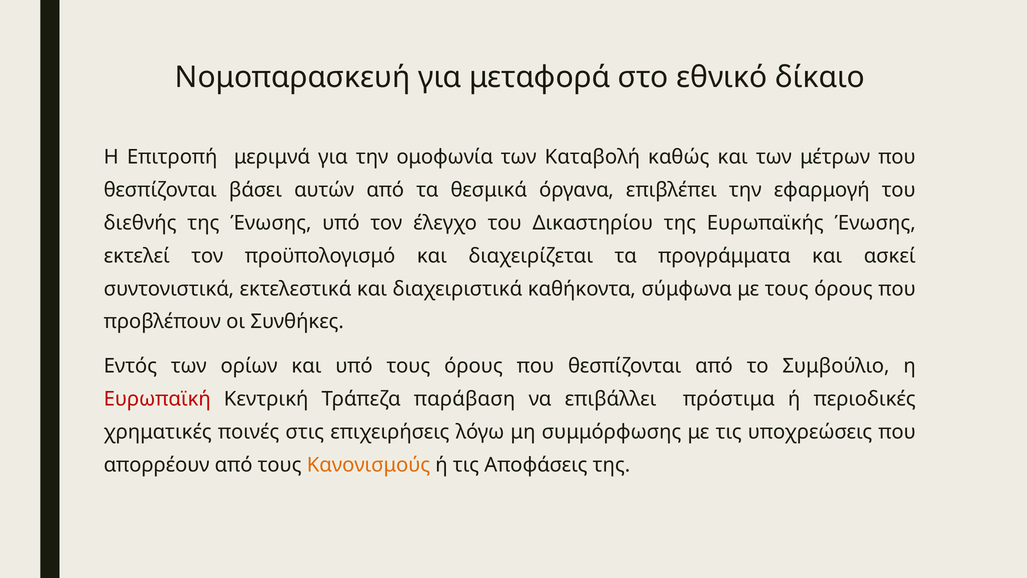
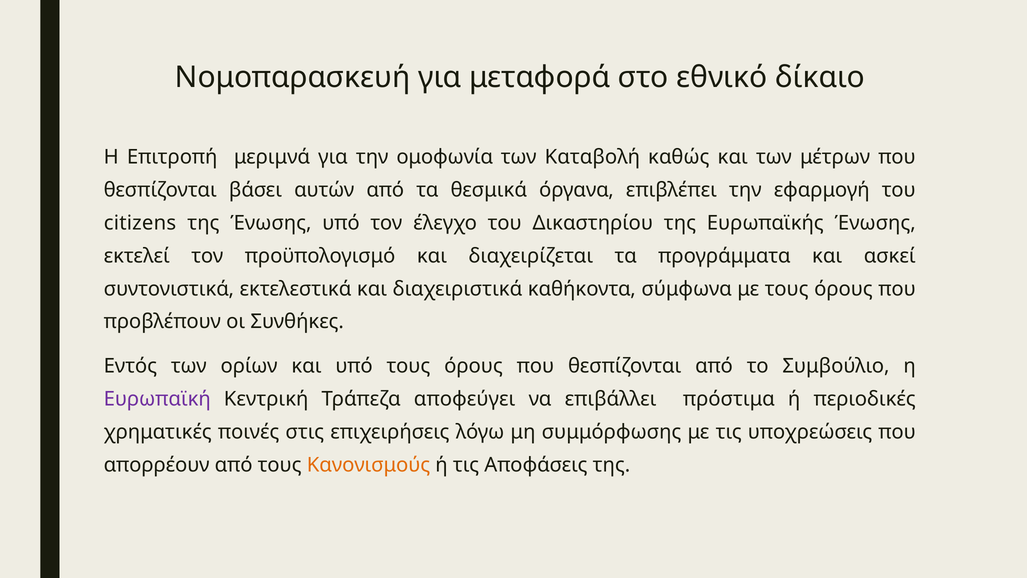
διεθνής: διεθνής -> citizens (140, 223)
Ευρωπαϊκή colour: red -> purple (157, 399)
παράβαση: παράβαση -> αποφεύγει (465, 399)
